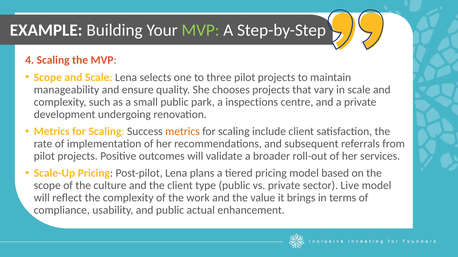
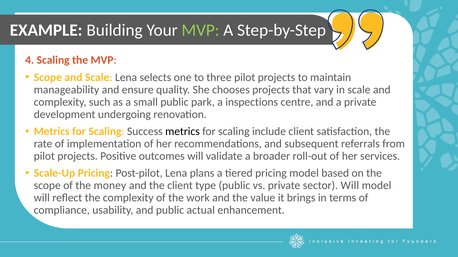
metrics colour: orange -> black (182, 132)
culture: culture -> money (110, 186)
sector Live: Live -> Will (350, 186)
